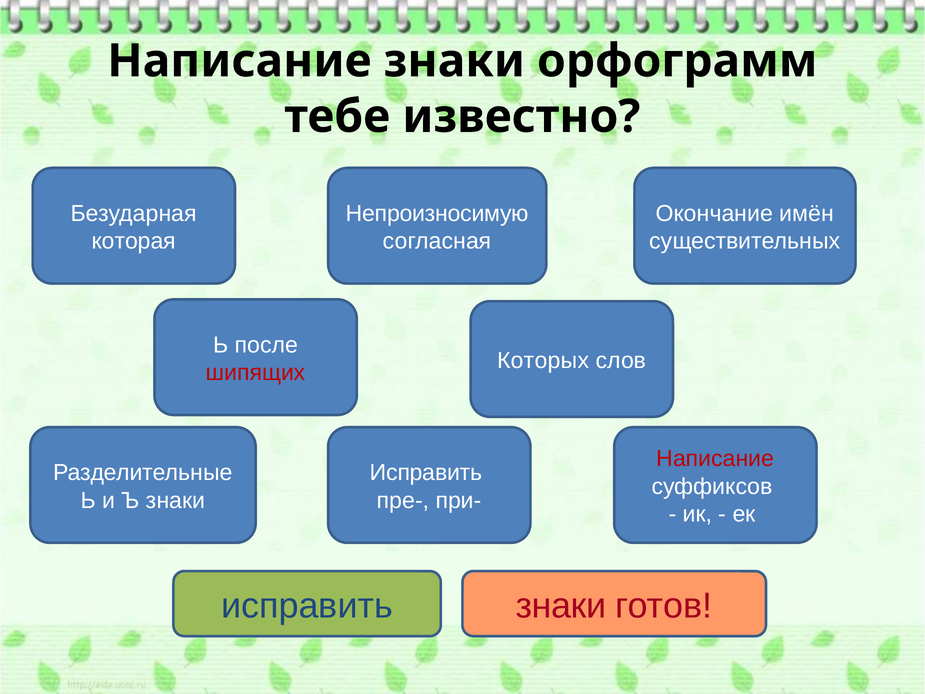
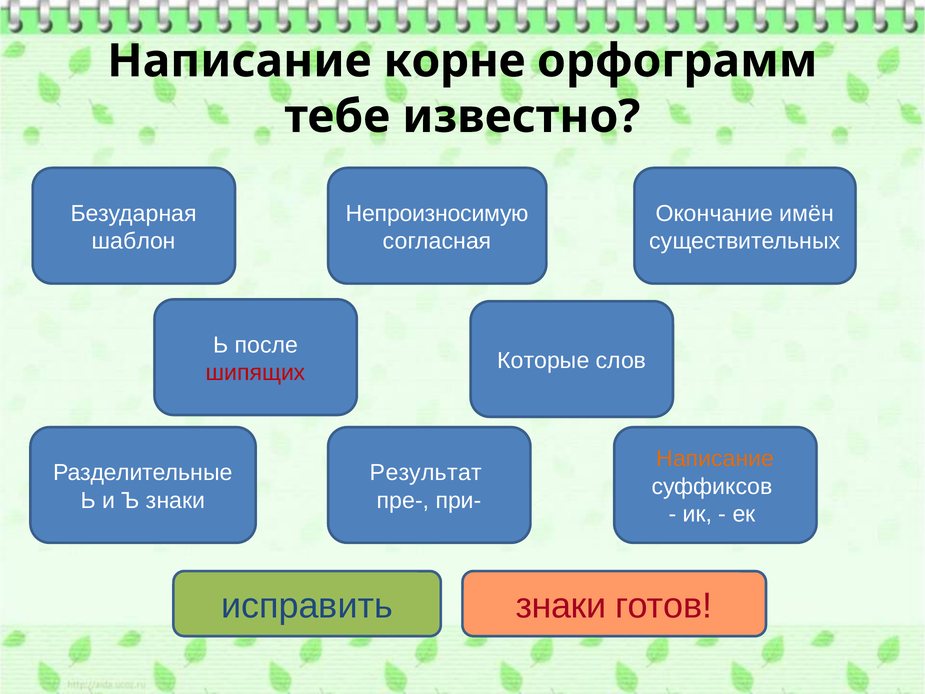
Написание знаки: знаки -> корне (455, 61)
которая: которая -> шаблон (134, 241)
Которых: Которых -> Которые (543, 361)
Написание colour: red -> orange (715, 459)
Исправить: Исправить -> Результат (426, 473)
